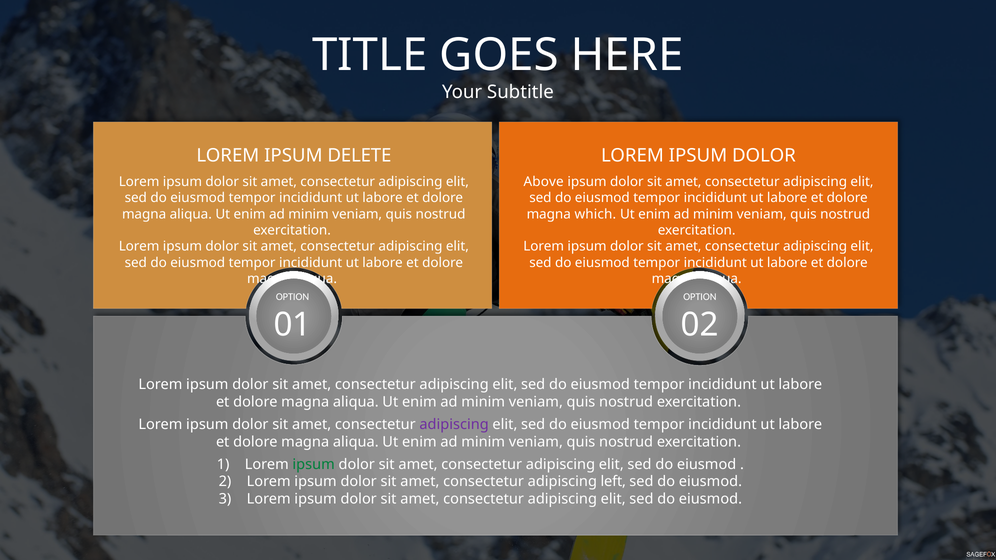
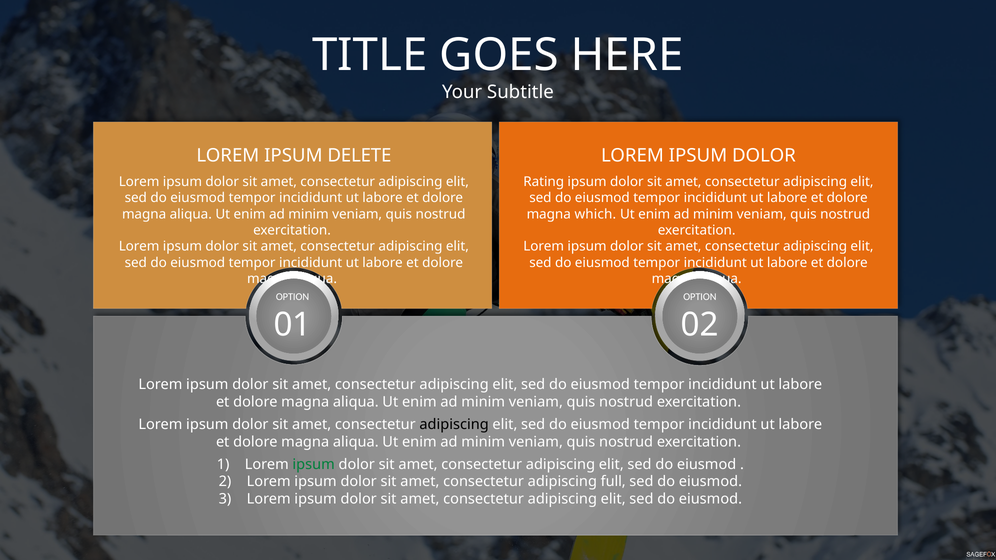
Above: Above -> Rating (544, 182)
adipiscing colour: purple -> black (454, 425)
left: left -> full (613, 482)
